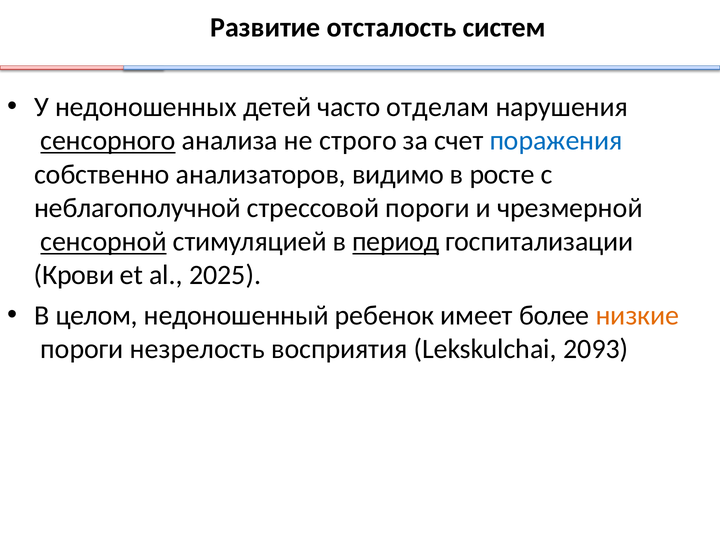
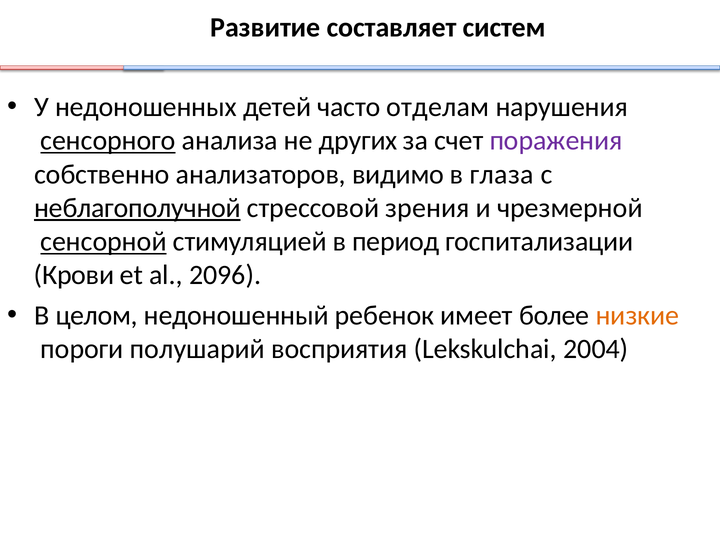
отсталость: отсталость -> составляет (392, 27)
строго: строго -> других (358, 141)
поражения colour: blue -> purple (556, 141)
росте: росте -> глаза (502, 174)
неблагополучной underline: none -> present (138, 208)
стрессовой пороги: пороги -> зрения (428, 208)
период underline: present -> none (396, 242)
2025: 2025 -> 2096 (225, 275)
незрелость: незрелость -> полушарий (197, 349)
2093: 2093 -> 2004 (596, 349)
